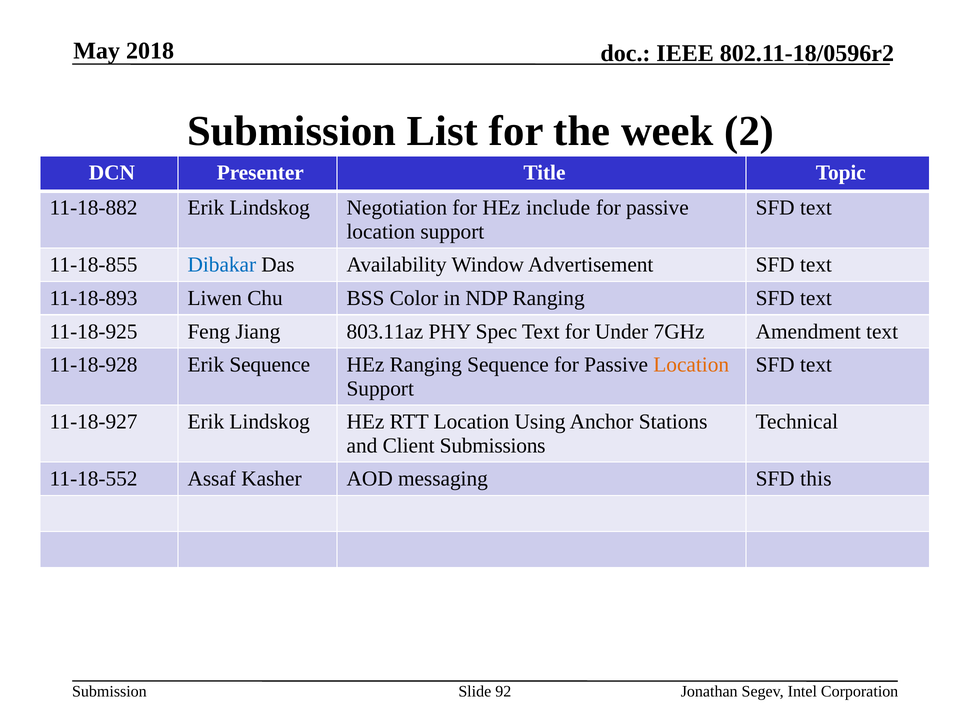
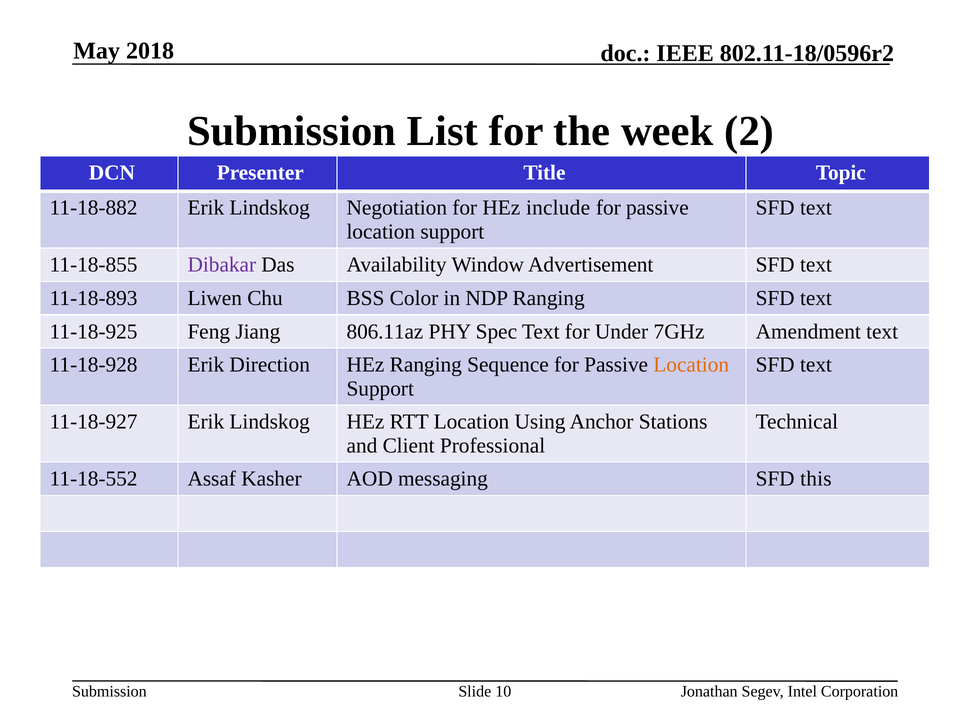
Dibakar colour: blue -> purple (222, 265)
803.11az: 803.11az -> 806.11az (385, 332)
Erik Sequence: Sequence -> Direction (270, 365)
Submissions: Submissions -> Professional (493, 446)
92: 92 -> 10 (503, 692)
